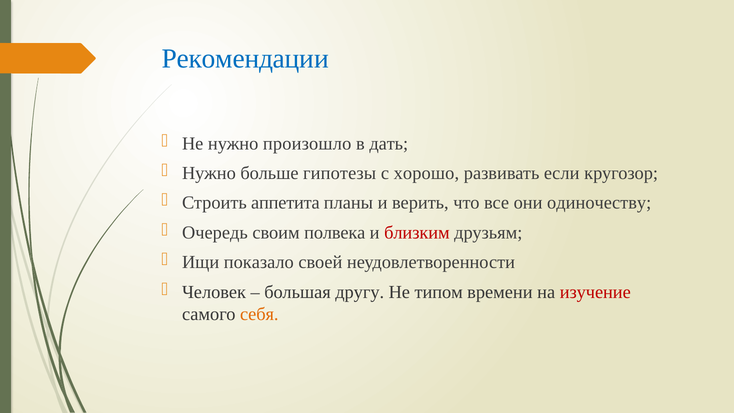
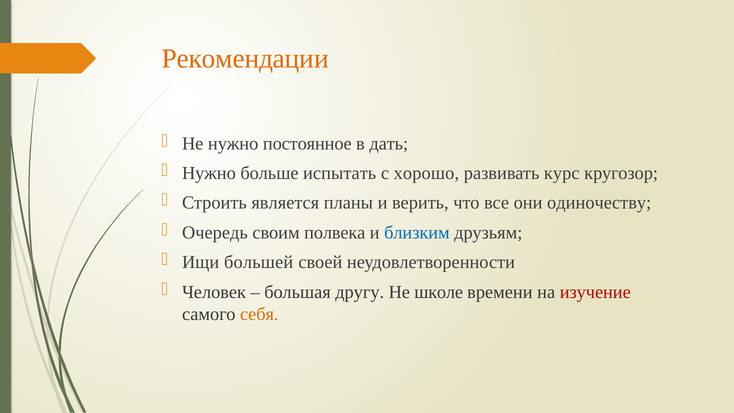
Рекомендации colour: blue -> orange (245, 59)
произошло: произошло -> постоянное (307, 144)
гипотезы: гипотезы -> испытать (340, 173)
если: если -> курс (562, 173)
аппетита: аппетита -> является (285, 203)
близким colour: red -> blue (417, 233)
показало: показало -> большей (259, 262)
типом: типом -> школе (439, 292)
